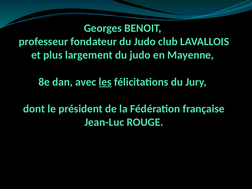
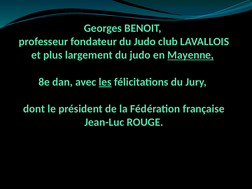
Mayenne underline: none -> present (191, 55)
